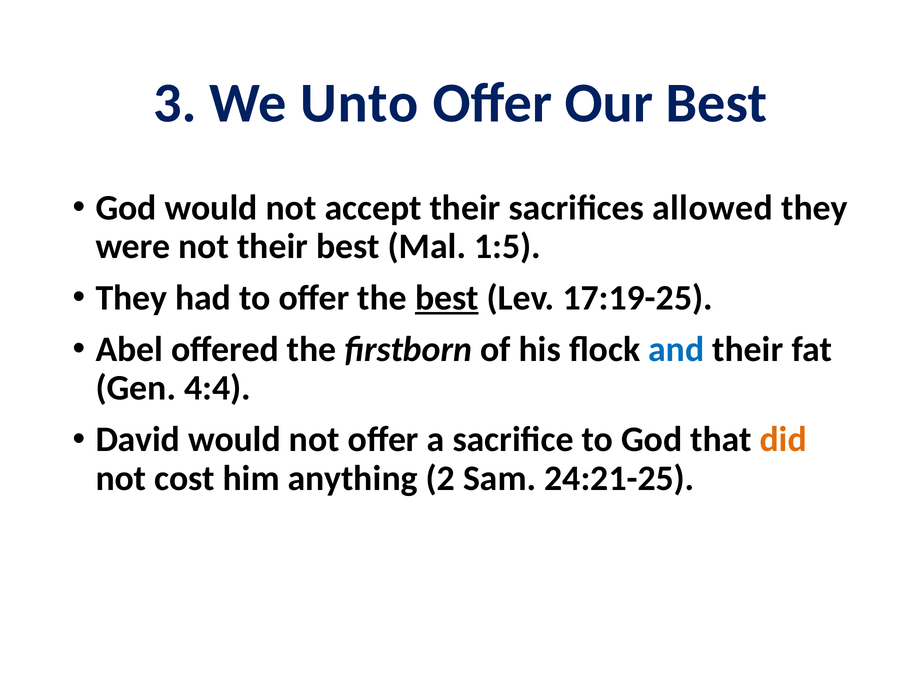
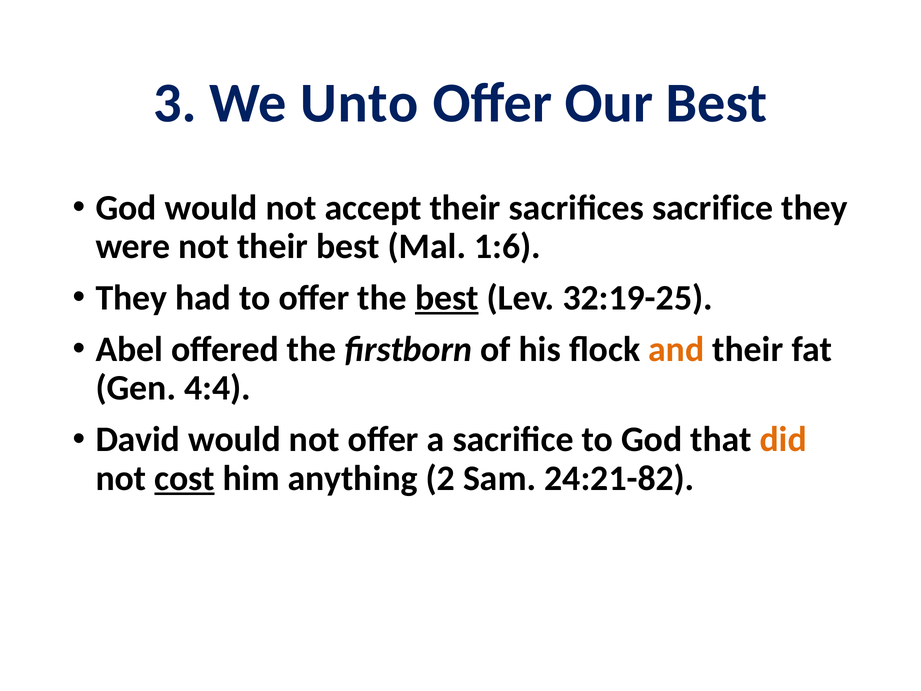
sacrifices allowed: allowed -> sacrifice (713, 208)
1:5: 1:5 -> 1:6 (508, 246)
17:19-25: 17:19-25 -> 32:19-25 (638, 298)
and colour: blue -> orange (676, 349)
cost underline: none -> present (185, 478)
24:21-25: 24:21-25 -> 24:21-82 (619, 478)
